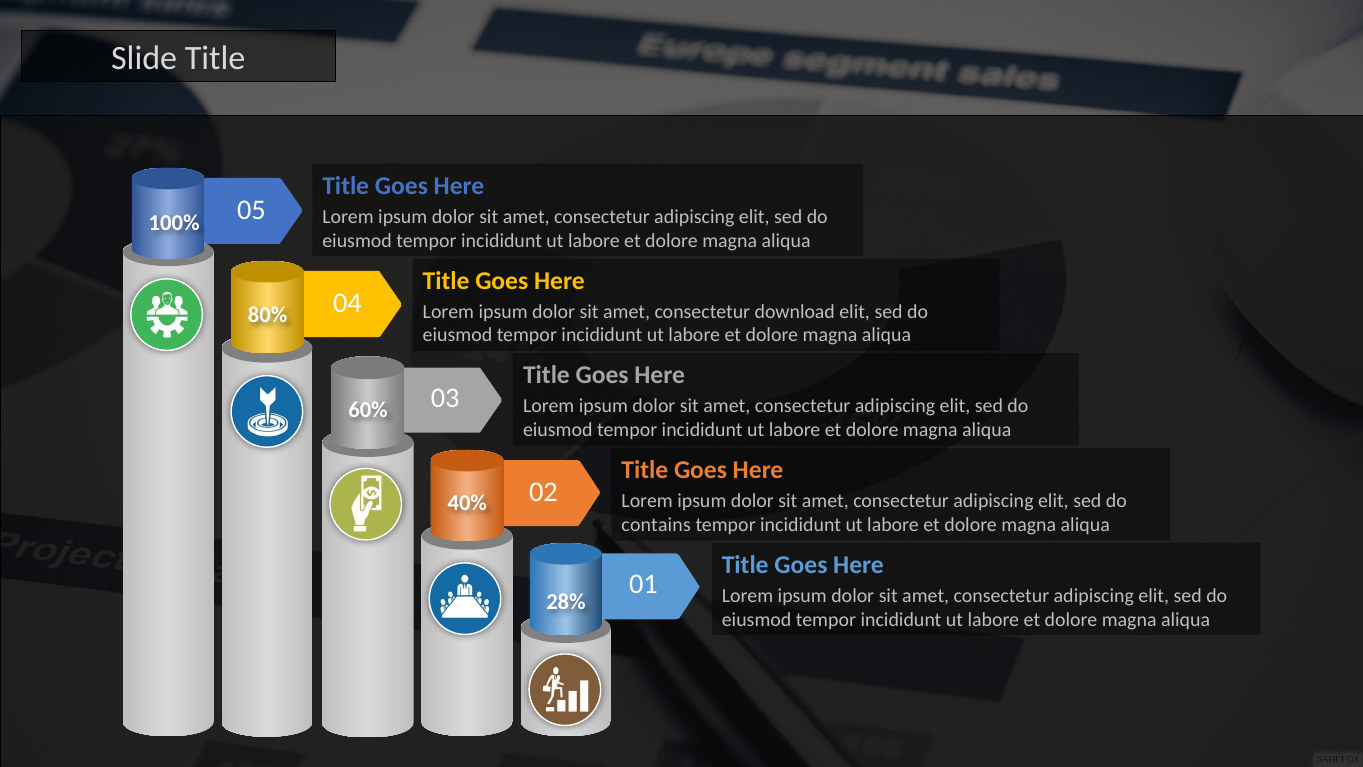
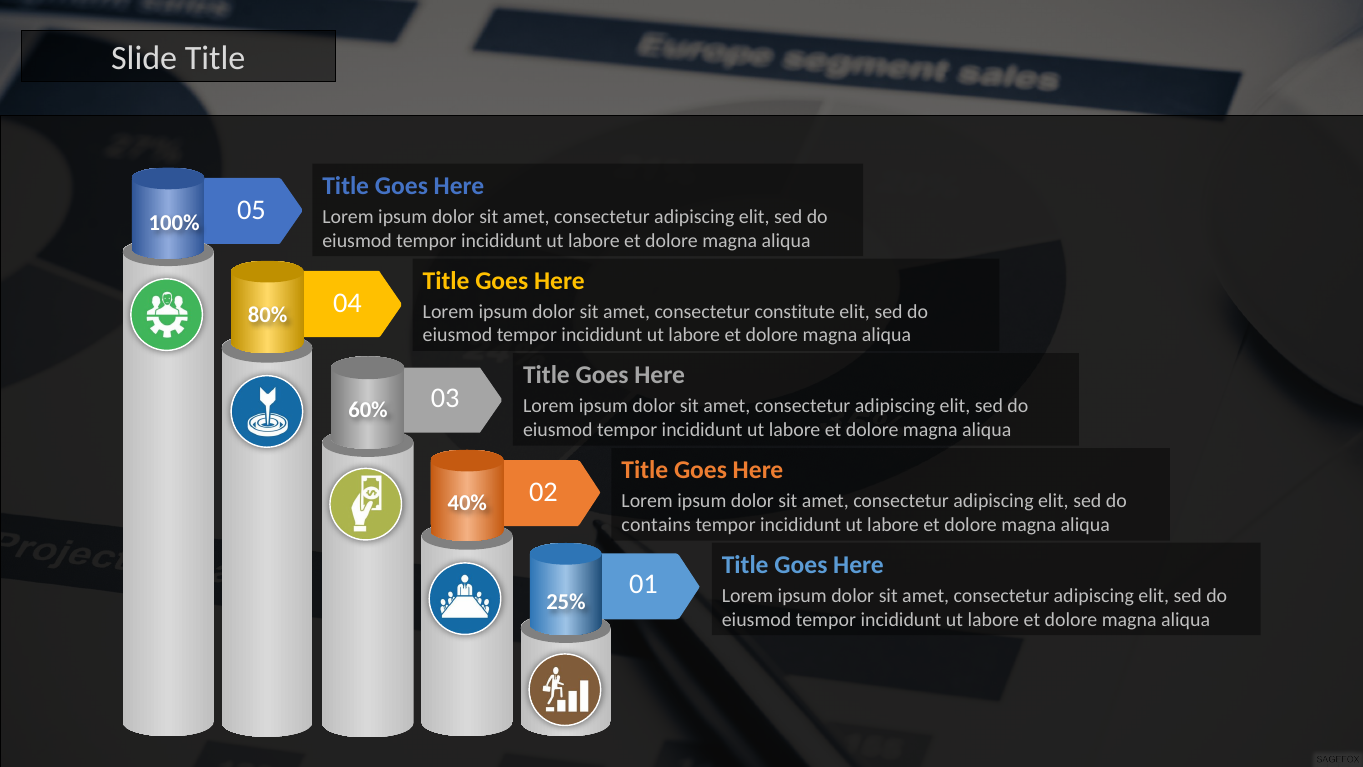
download: download -> constitute (795, 311)
28%: 28% -> 25% (566, 602)
